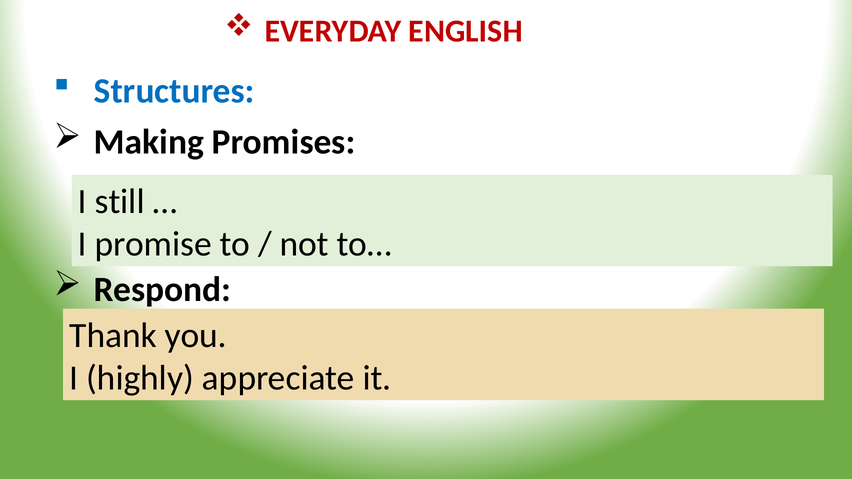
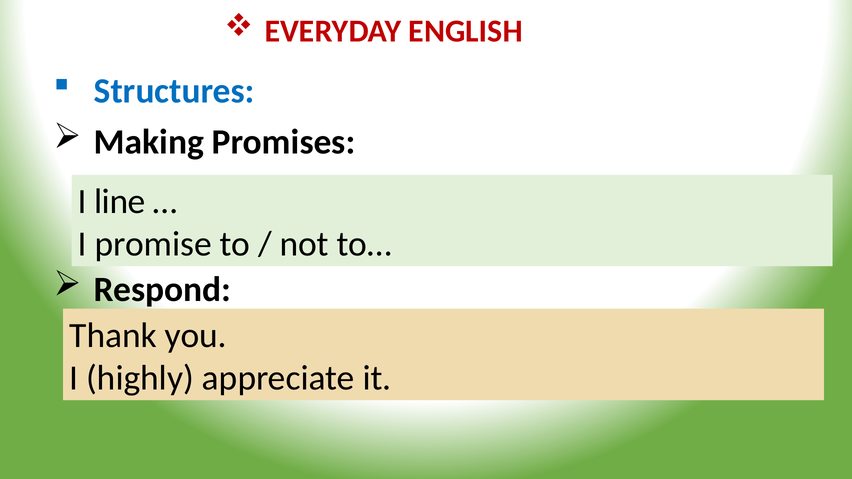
still: still -> line (120, 202)
